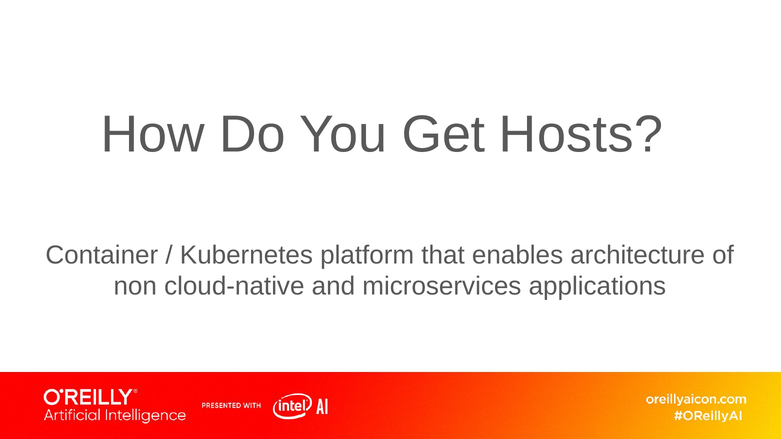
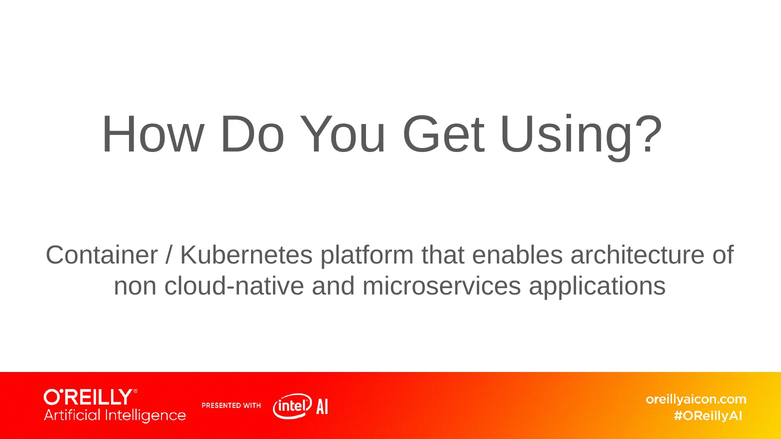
Hosts: Hosts -> Using (581, 135)
